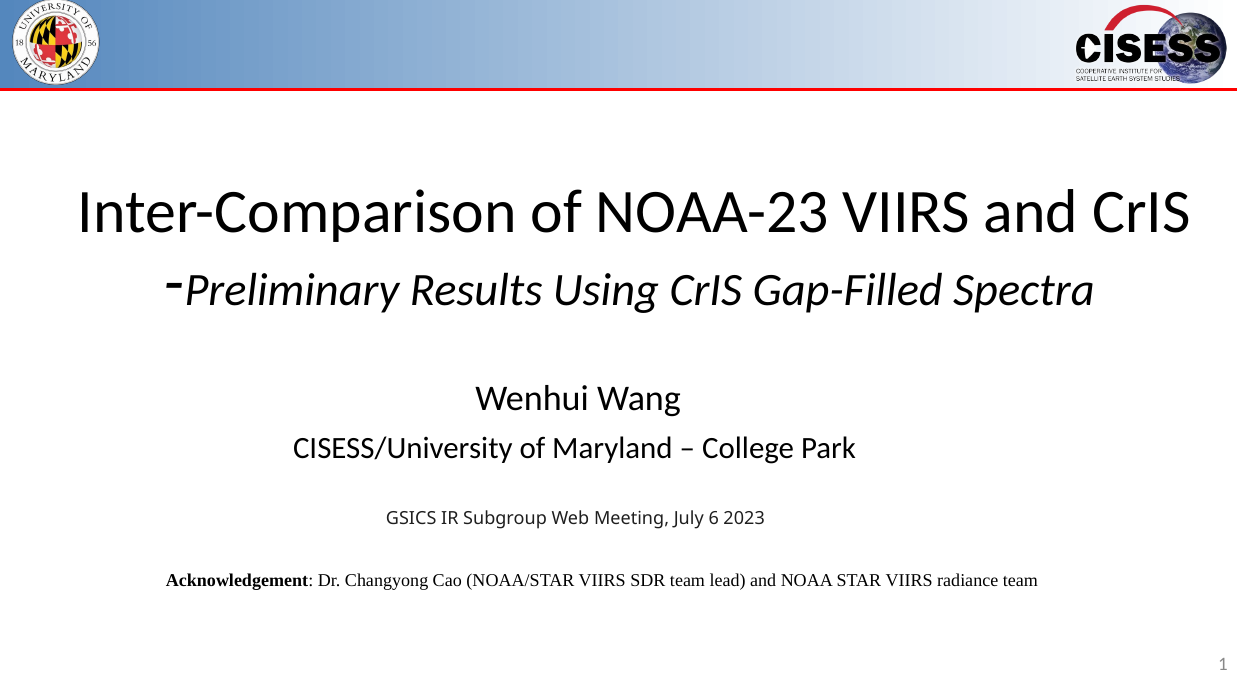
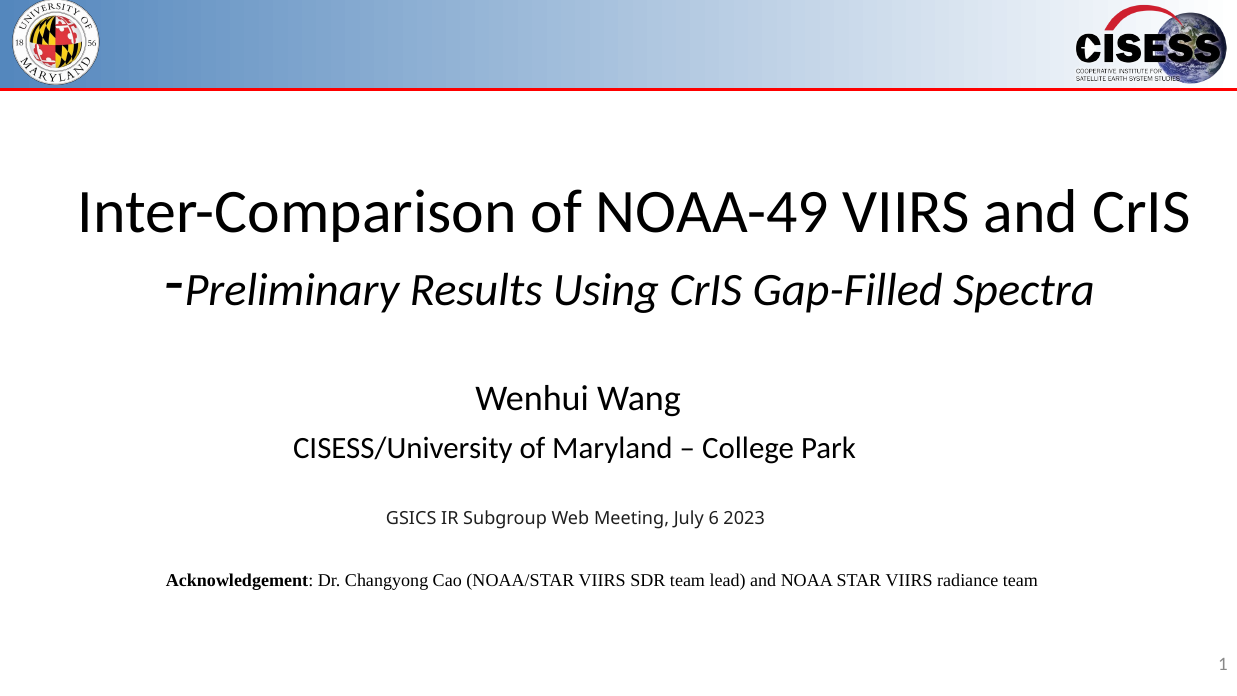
NOAA-23: NOAA-23 -> NOAA-49 (712, 212)
